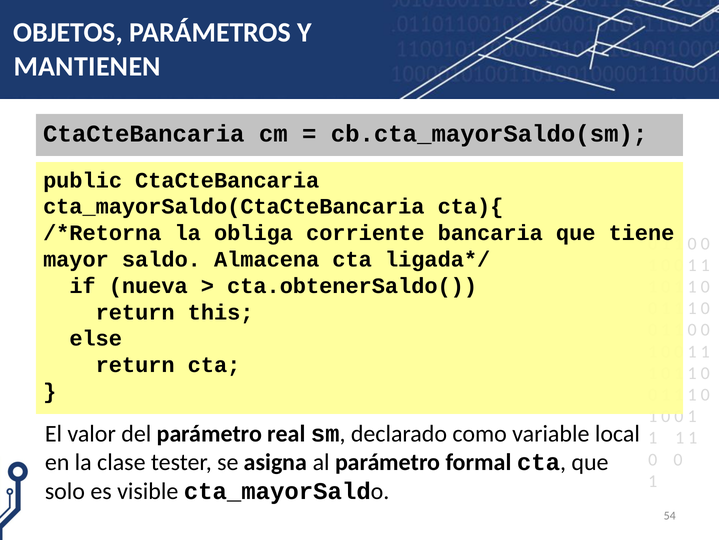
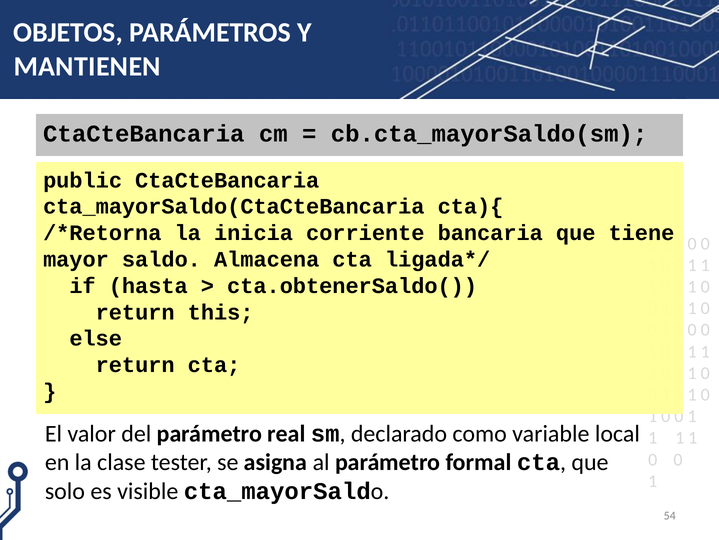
obliga: obliga -> inicia (254, 233)
nueva: nueva -> hasta (148, 286)
